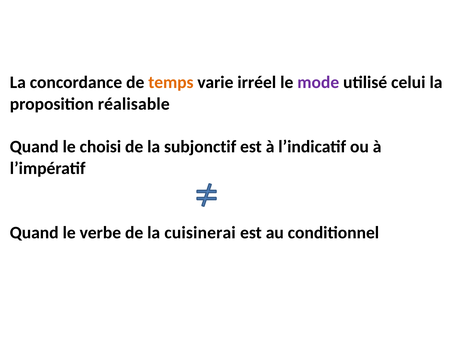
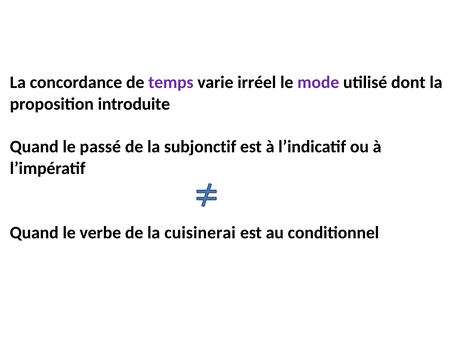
temps colour: orange -> purple (171, 82)
celui: celui -> dont (408, 82)
réalisable: réalisable -> introduite (134, 104)
choisi: choisi -> passé (100, 147)
